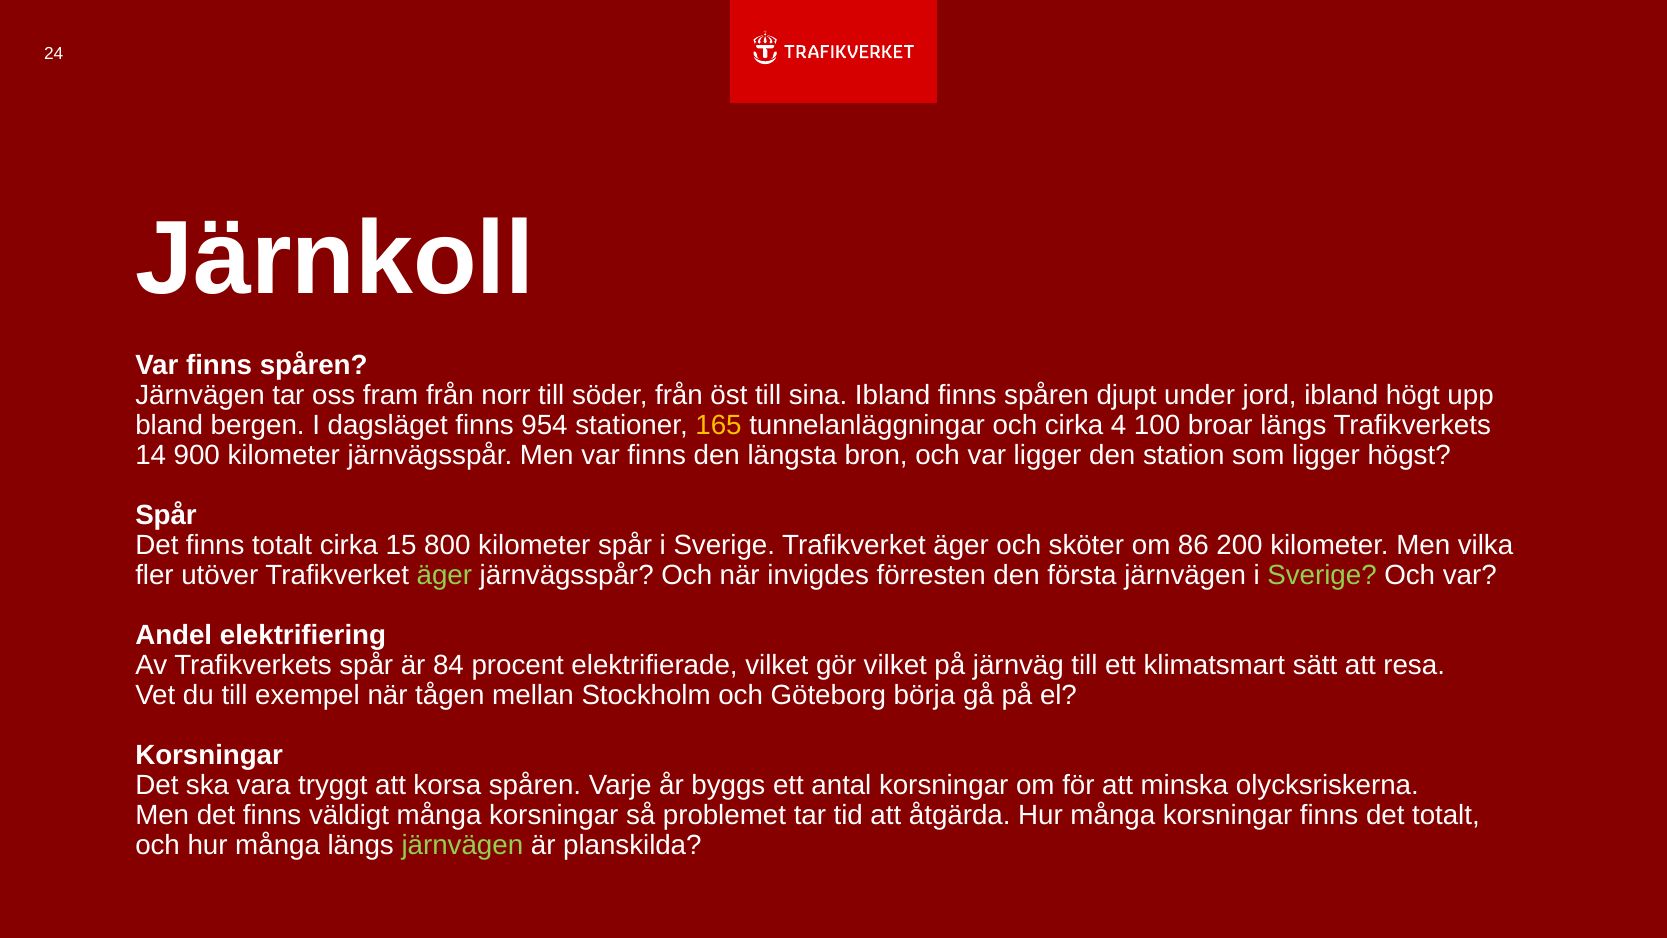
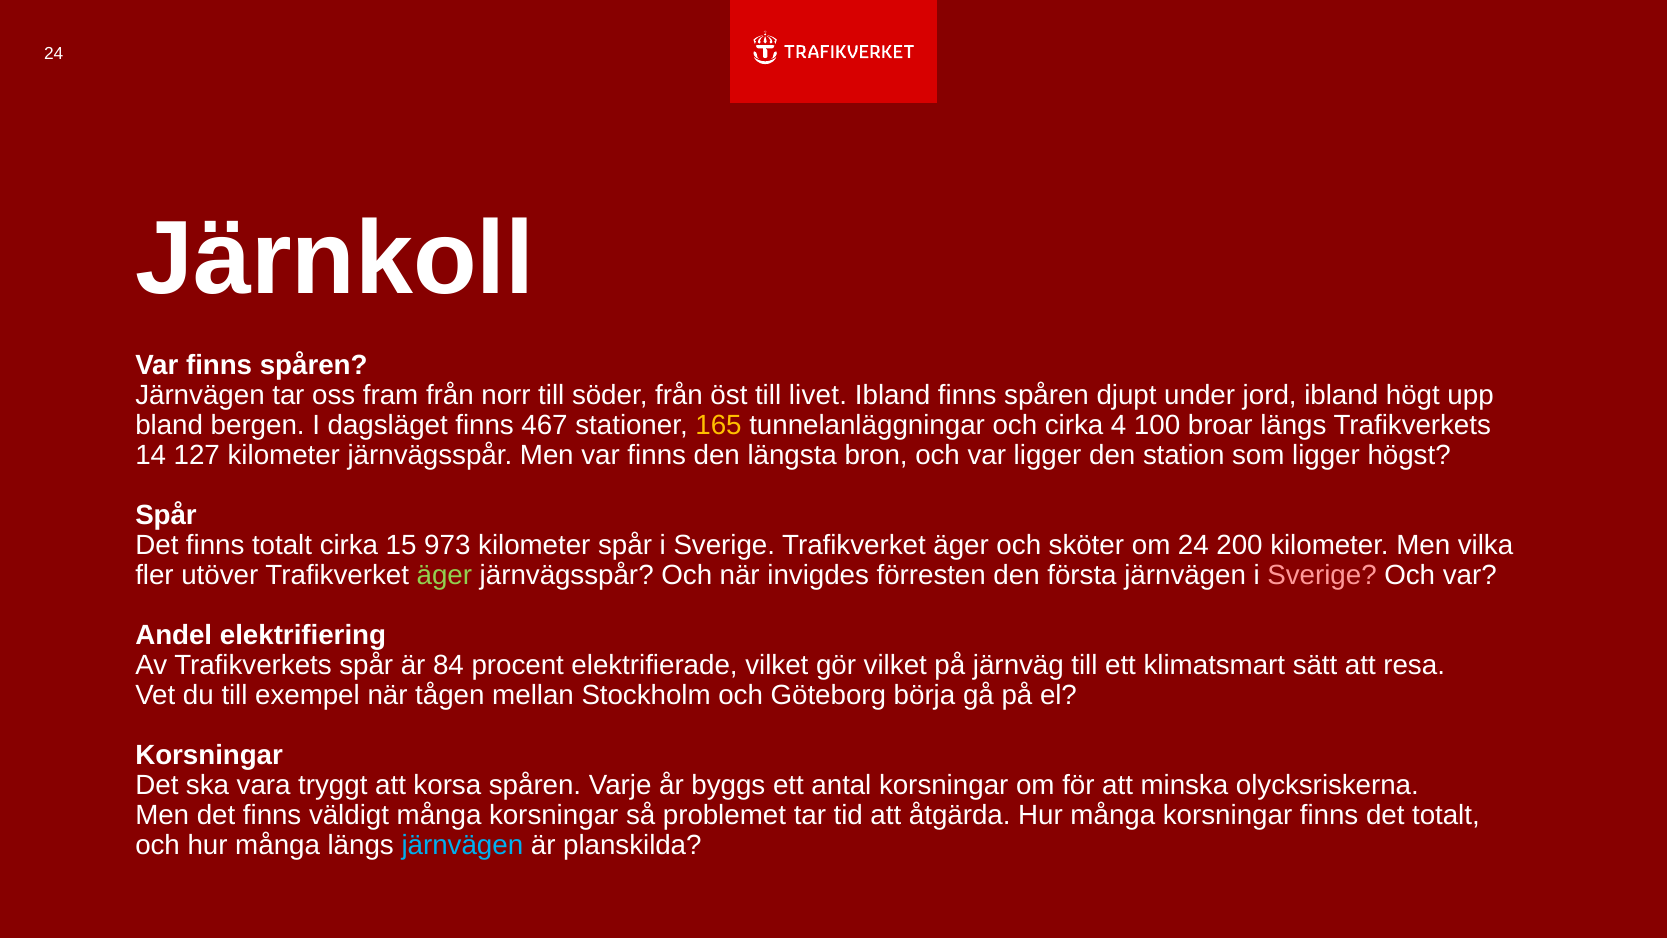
sina: sina -> livet (818, 395)
954: 954 -> 467 (545, 425)
900: 900 -> 127 (197, 455)
800: 800 -> 973 (447, 545)
om 86: 86 -> 24 (1193, 545)
Sverige colour: light green -> pink (1322, 575)
järnvägen colour: light green -> light blue (462, 845)
